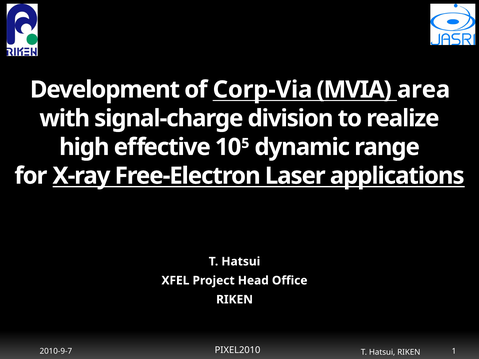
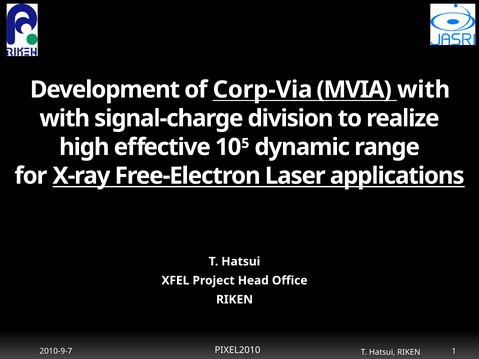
MVIA area: area -> with (424, 90)
